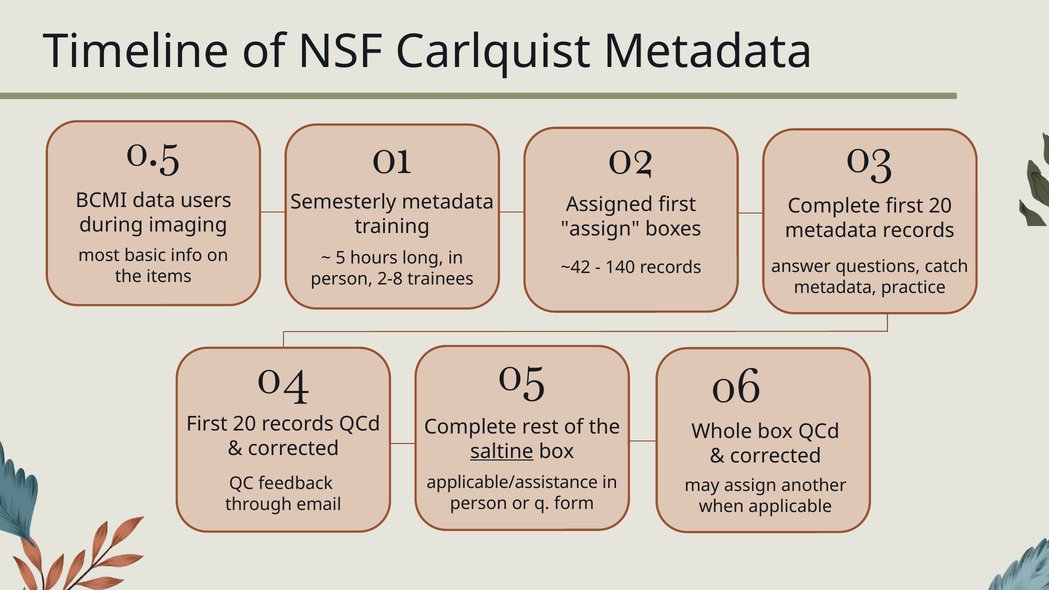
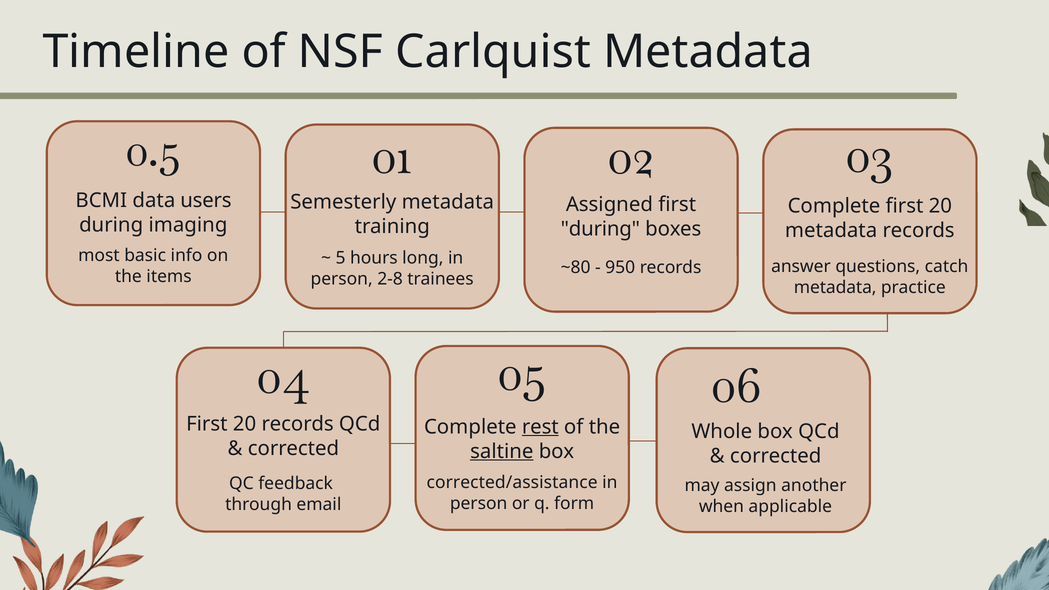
assign: assign -> during (600, 229)
~42: ~42 -> ~80 (576, 268)
140: 140 -> 950 (620, 268)
rest underline: none -> present (540, 427)
applicable/assistance: applicable/assistance -> corrected/assistance (512, 483)
